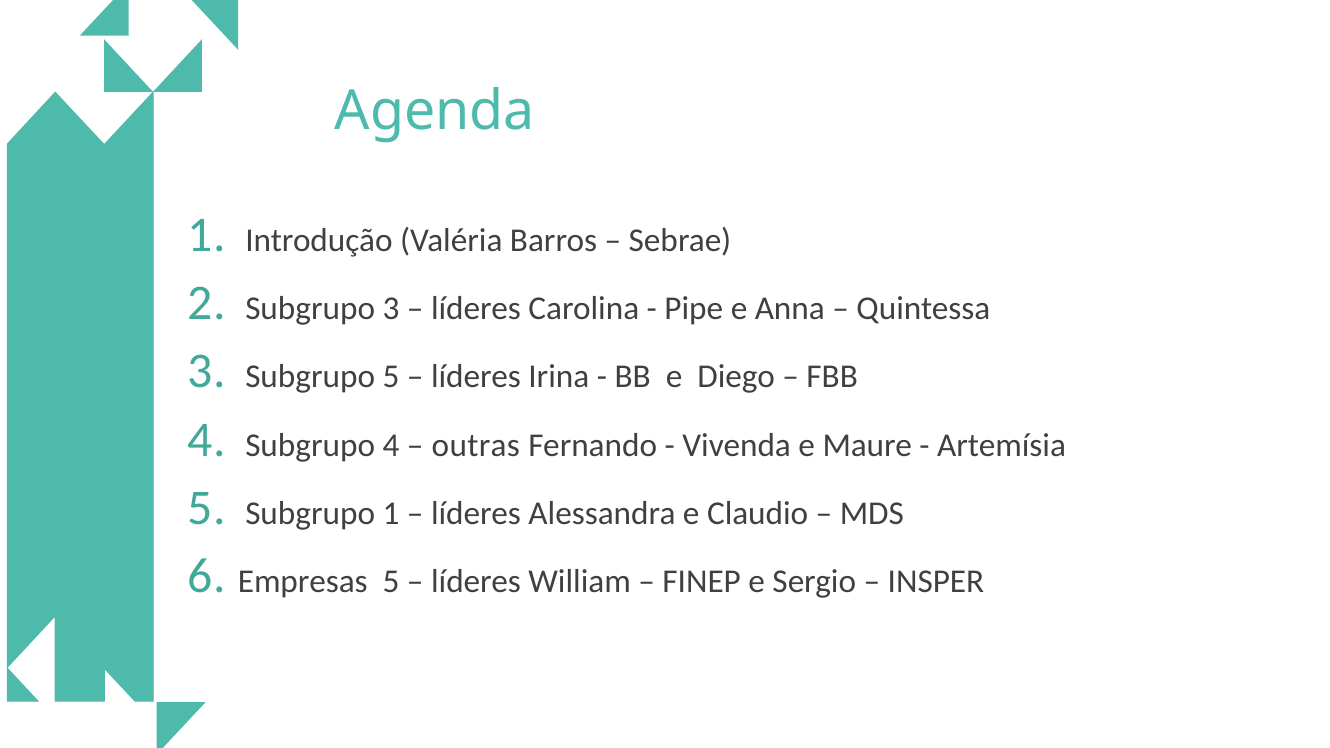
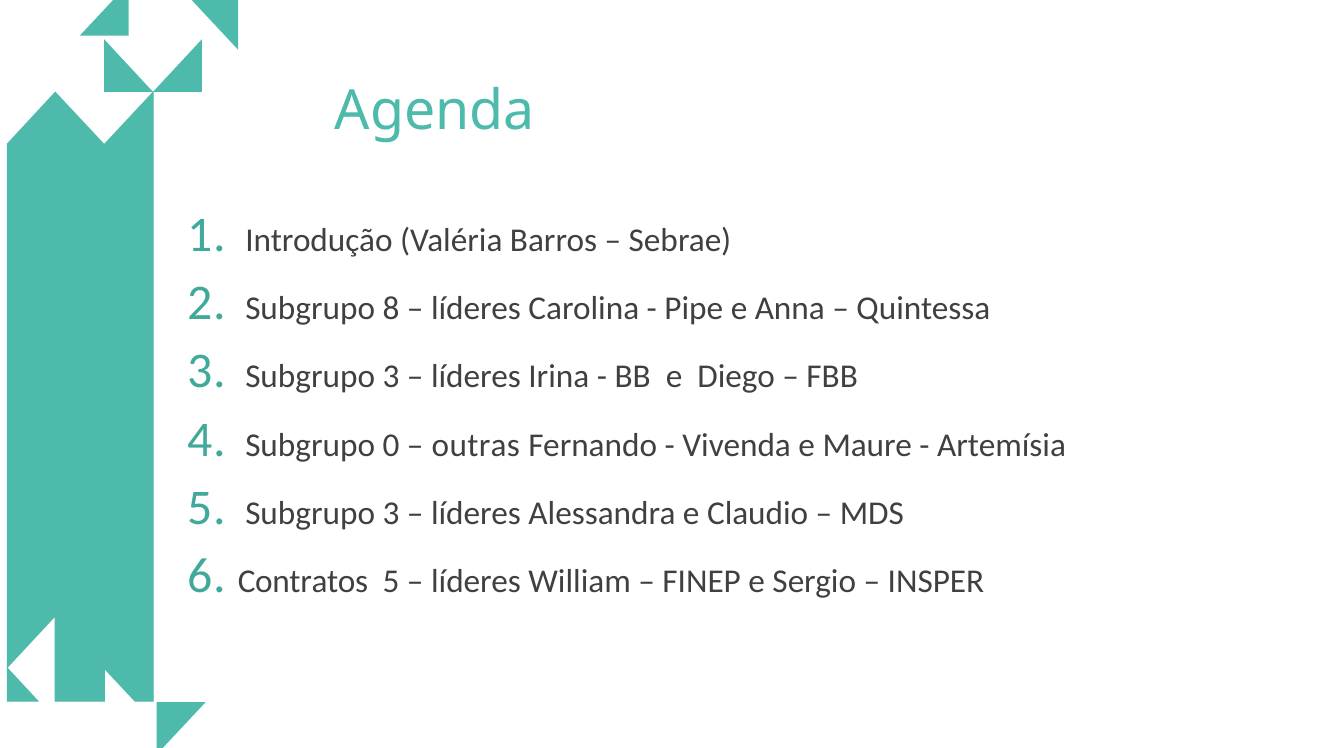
Subgrupo 3: 3 -> 8 (391, 309)
3 Subgrupo 5: 5 -> 3 (391, 377)
Subgrupo 4: 4 -> 0 (391, 445)
5 Subgrupo 1: 1 -> 3 (391, 513)
Empresas: Empresas -> Contratos (303, 581)
